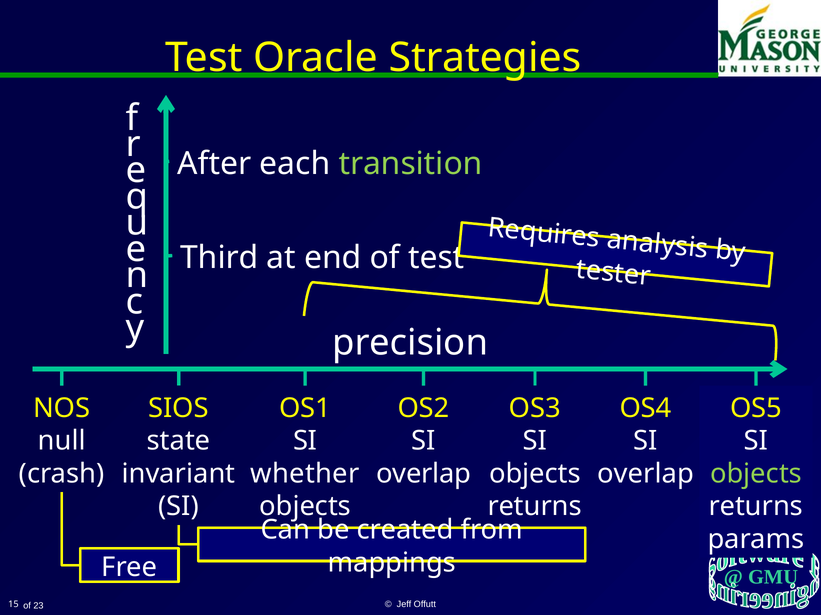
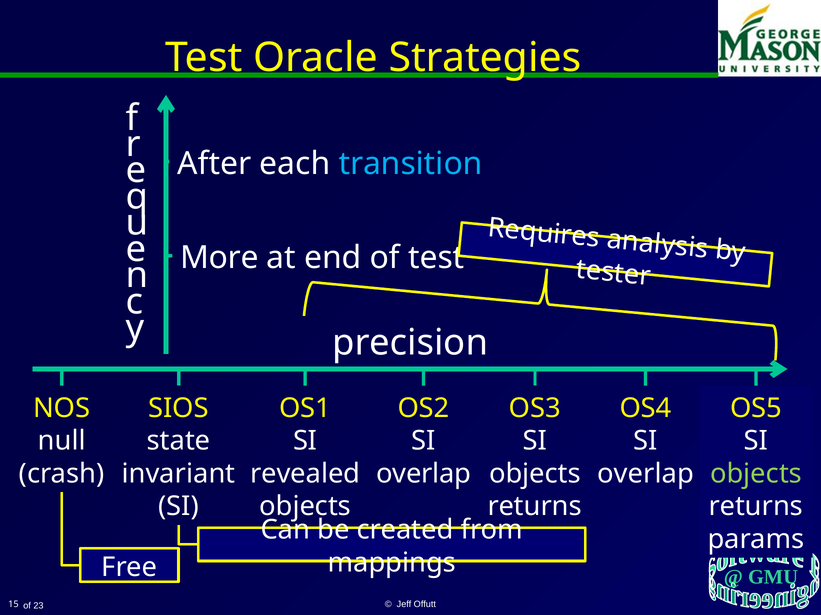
transition colour: light green -> light blue (411, 164)
Third: Third -> More (219, 258)
whether: whether -> revealed (305, 474)
